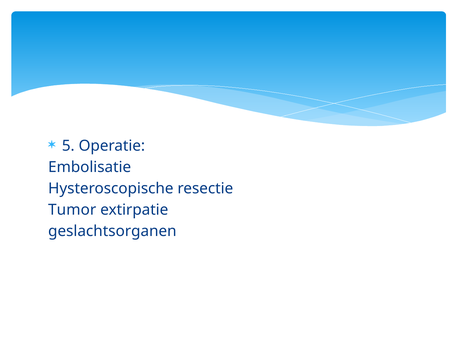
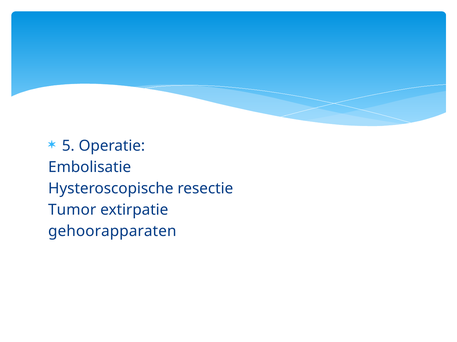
geslachtsorganen: geslachtsorganen -> gehoorapparaten (112, 231)
